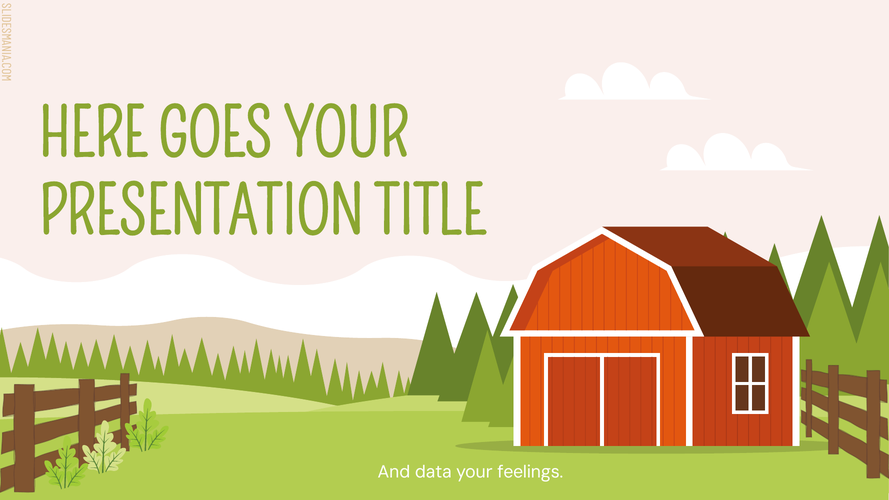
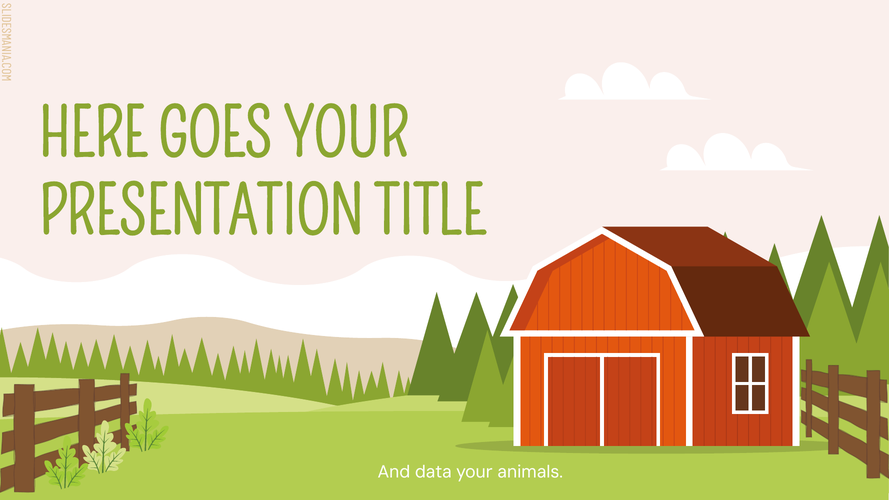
feelings: feelings -> animals (530, 472)
